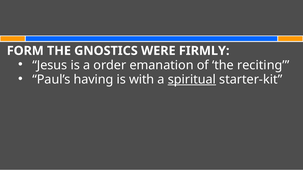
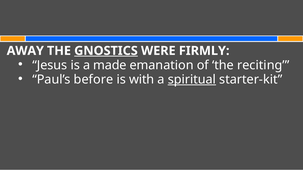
FORM: FORM -> AWAY (25, 51)
GNOSTICS underline: none -> present (106, 51)
order: order -> made (110, 65)
having: having -> before (93, 80)
